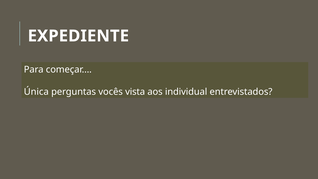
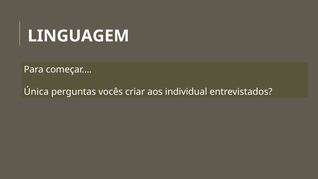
EXPEDIENTE: EXPEDIENTE -> LINGUAGEM (78, 36)
vista: vista -> criar (135, 92)
